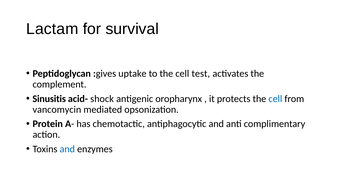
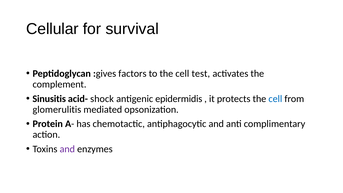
Lactam: Lactam -> Cellular (52, 29)
uptake: uptake -> factors (132, 74)
oropharynx: oropharynx -> epidermidis (179, 99)
vancomycin: vancomycin -> glomerulitis (57, 109)
and colour: blue -> purple (67, 149)
